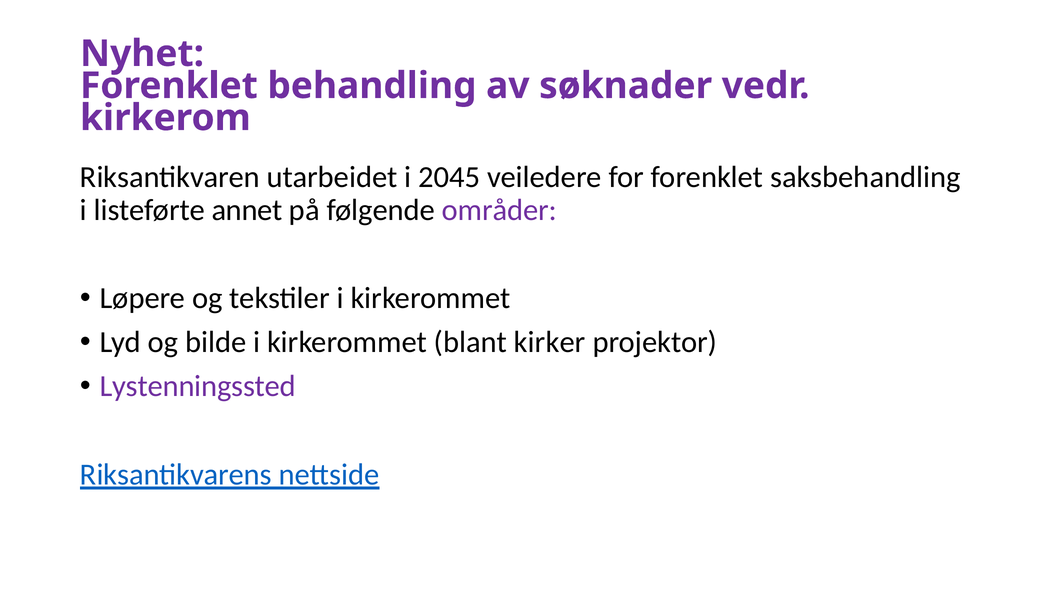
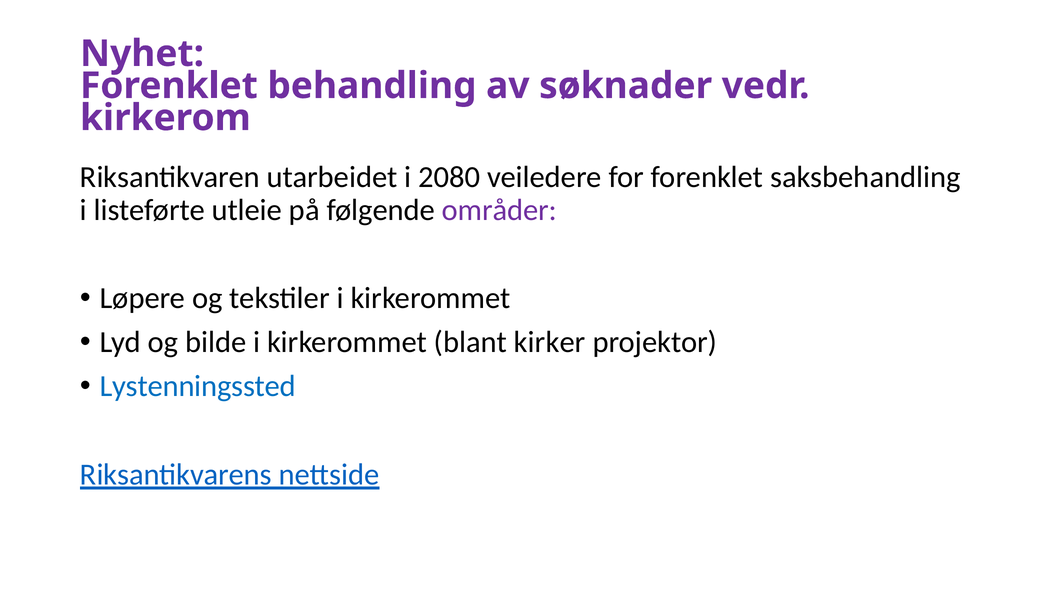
2045: 2045 -> 2080 (449, 177)
annet: annet -> utleie (247, 210)
Lystenningssted colour: purple -> blue (198, 386)
